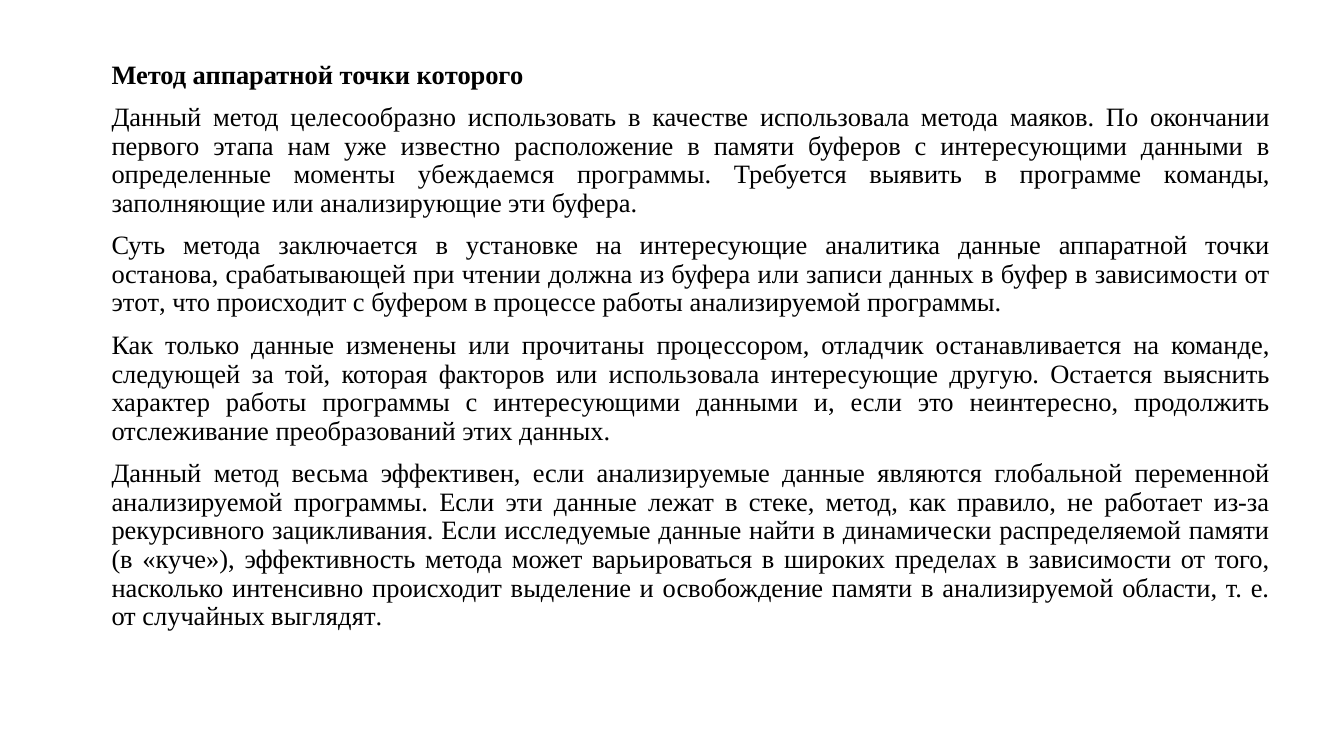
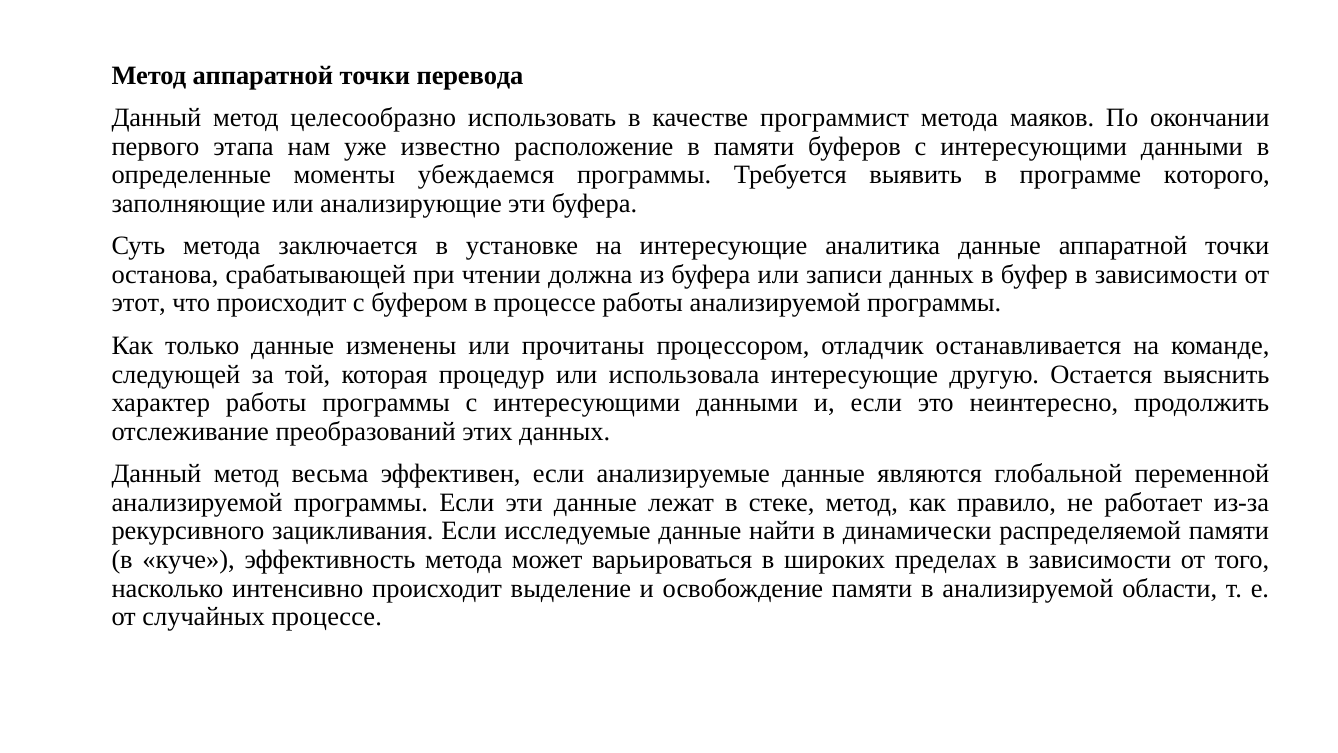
которого: которого -> перевода (470, 75)
качестве использовала: использовала -> программист (835, 118)
команды: команды -> которого (1217, 175)
факторов: факторов -> процедур (492, 374)
случайных выглядят: выглядят -> процессе (327, 617)
